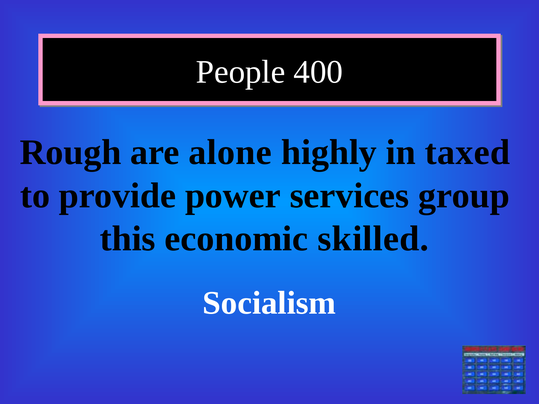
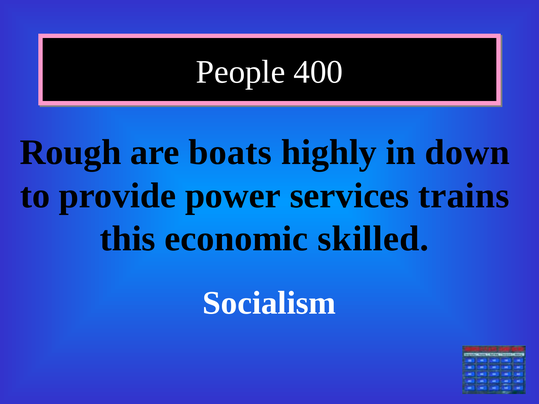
alone: alone -> boats (230, 153)
taxed: taxed -> down (467, 153)
group: group -> trains (464, 196)
